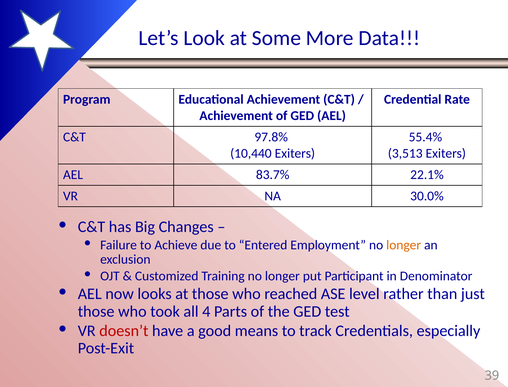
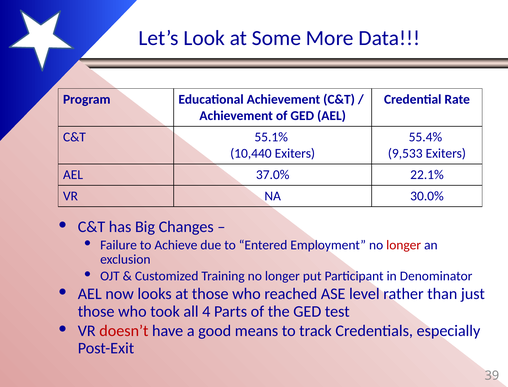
97.8%: 97.8% -> 55.1% (271, 137)
3,513: 3,513 -> 9,533 (405, 154)
83.7%: 83.7% -> 37.0% (273, 175)
longer colour: orange -> red (404, 245)
